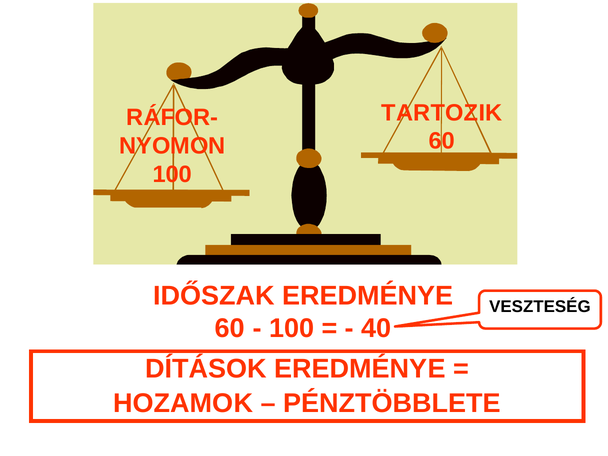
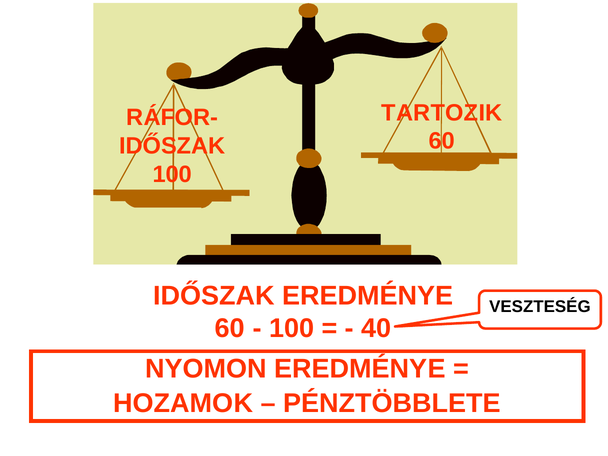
NYOMON: NYOMON -> IDŐSZAK (172, 146)
DÍTÁSOK: DÍTÁSOK -> NYOMON (206, 369)
